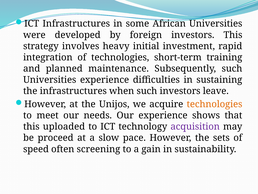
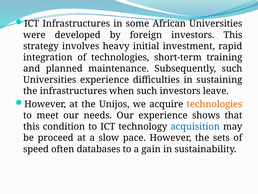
uploaded: uploaded -> condition (64, 126)
acquisition colour: purple -> blue (195, 126)
screening: screening -> databases (99, 149)
